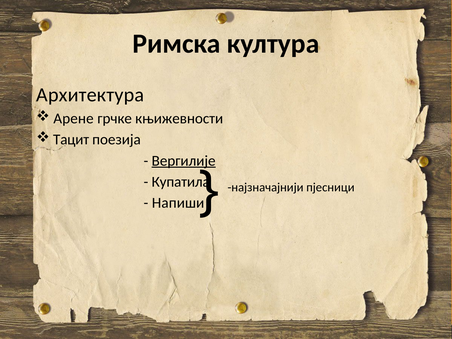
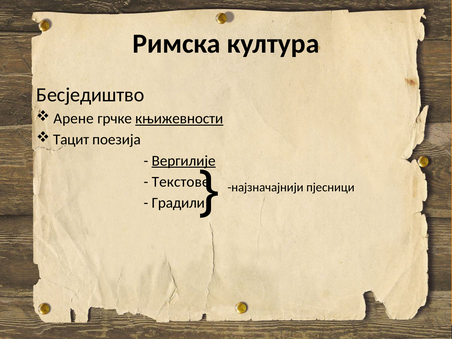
Архитектура: Архитектура -> Бесједиштво (90, 95)
књижевности underline: none -> present (179, 119)
Купатила: Купатила -> Текстове (181, 182)
Напиши: Напиши -> Градили (178, 203)
